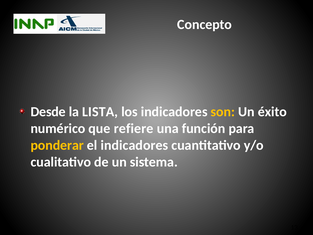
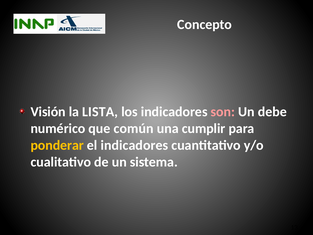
Desde: Desde -> Visión (48, 112)
son colour: yellow -> pink (223, 112)
éxito: éxito -> debe (272, 112)
refiere: refiere -> común (134, 128)
función: función -> cumplir (204, 128)
